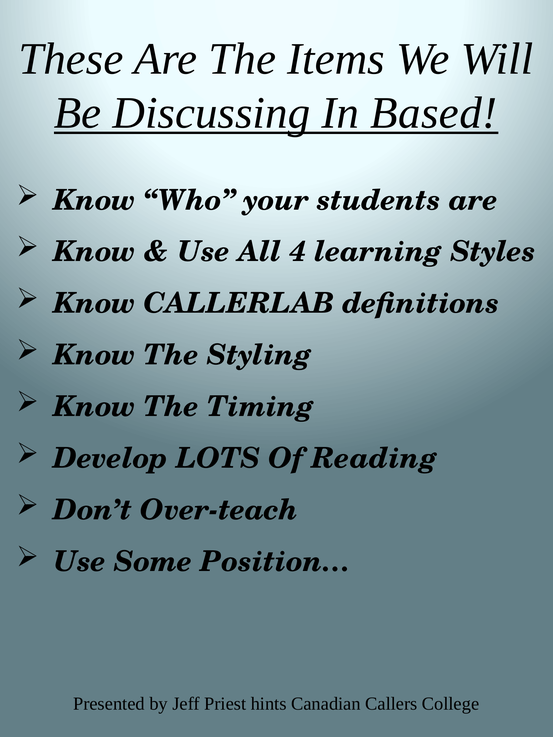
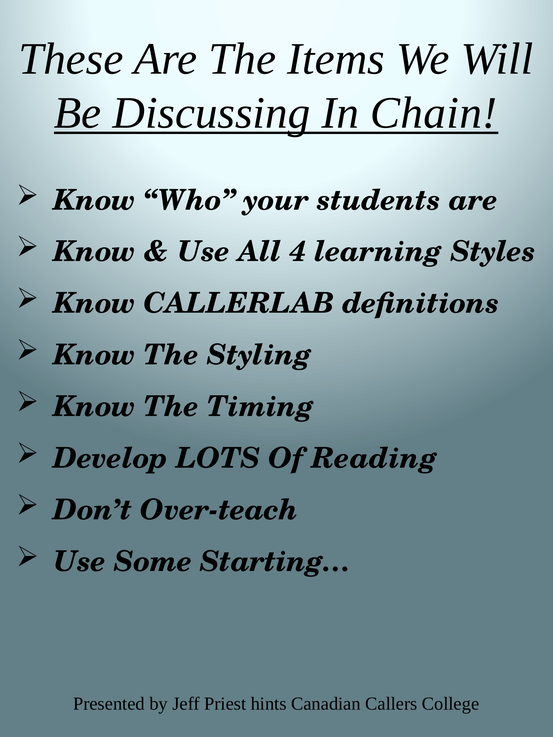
Based: Based -> Chain (434, 113)
Position…: Position… -> Starting… (276, 562)
